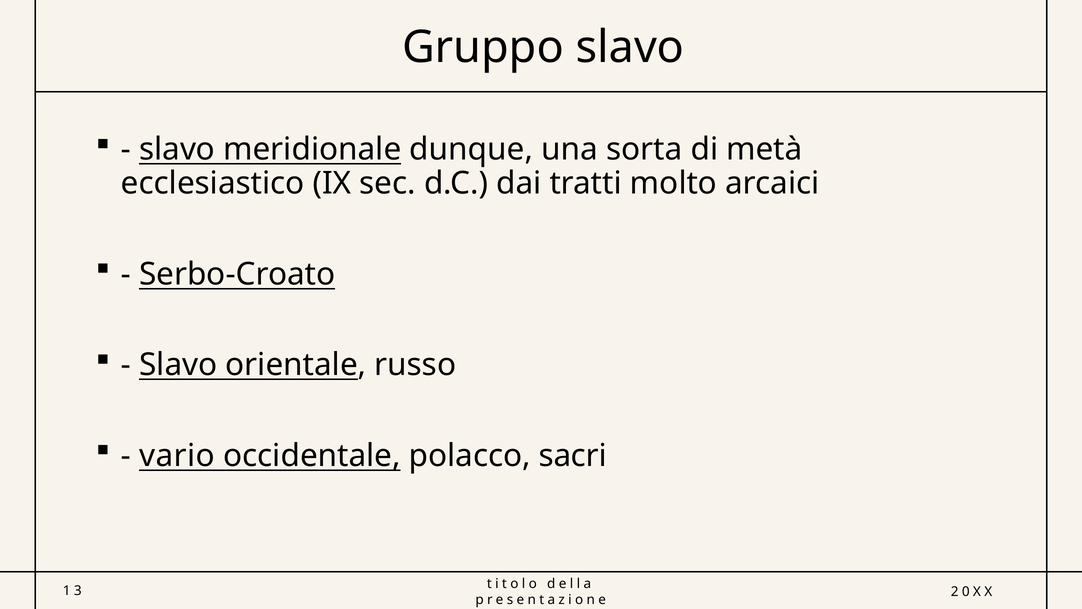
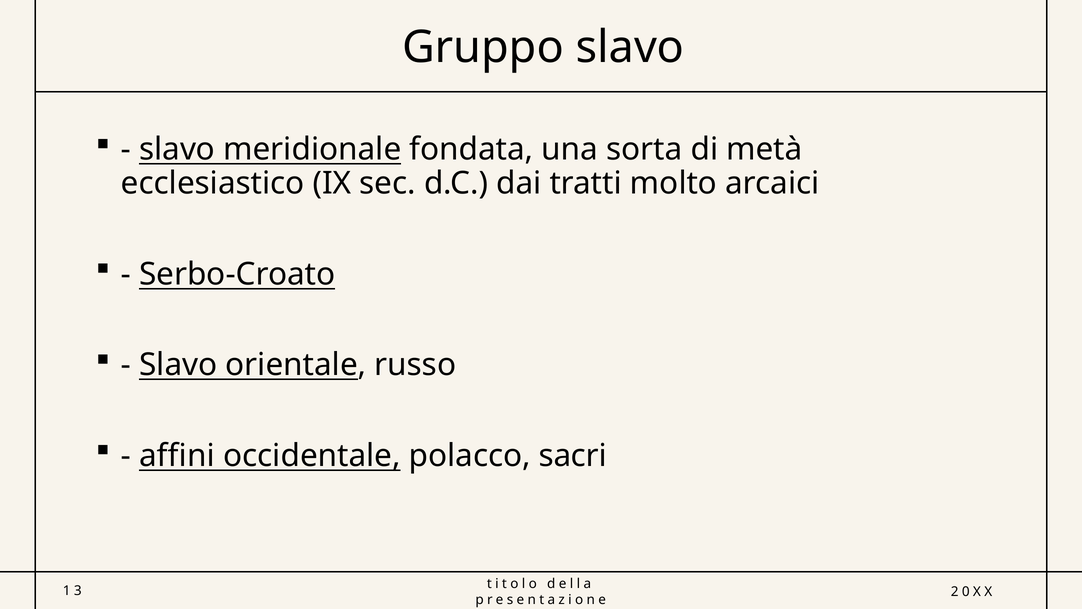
dunque: dunque -> fondata (471, 149)
vario: vario -> affini (177, 455)
